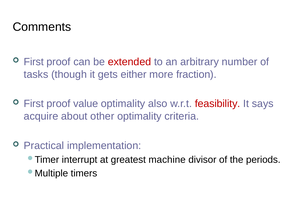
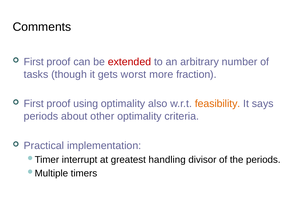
either: either -> worst (134, 74)
value: value -> using (86, 104)
feasibility colour: red -> orange (218, 104)
acquire: acquire -> periods (41, 116)
machine: machine -> handling (167, 160)
